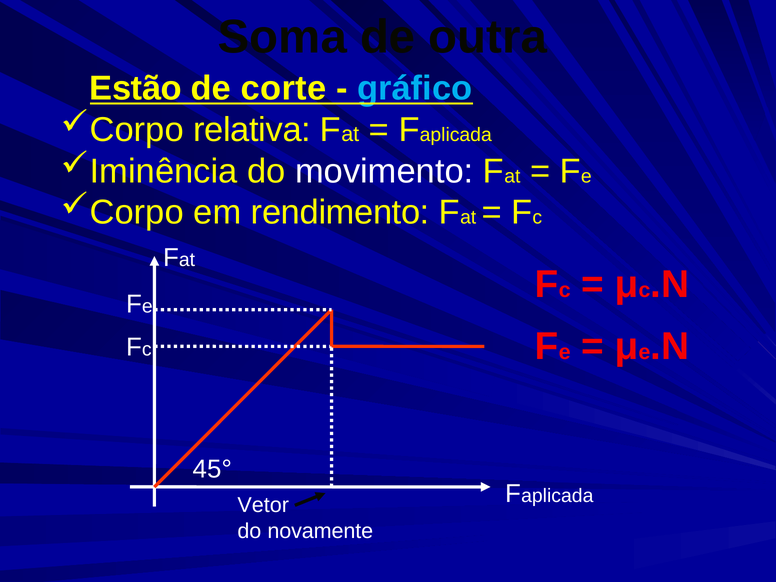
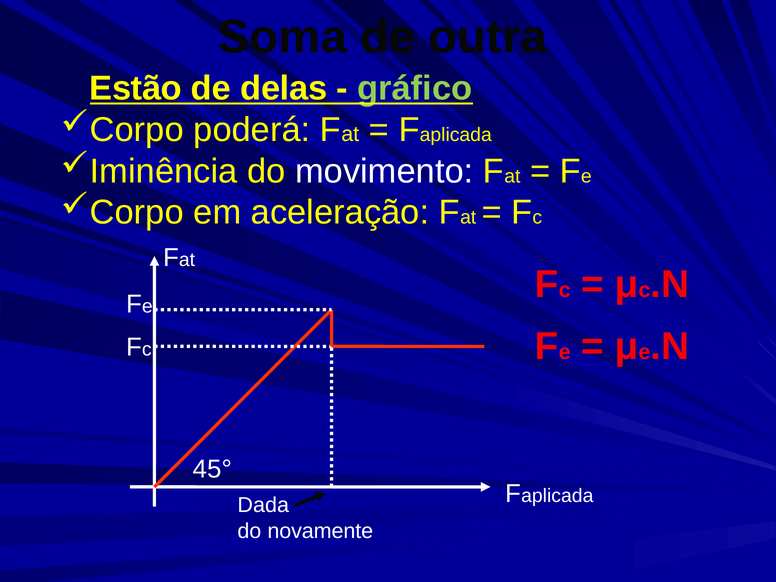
corte: corte -> delas (284, 88)
gráfico colour: light blue -> light green (415, 88)
relativa: relativa -> poderá (252, 130)
rendimento: rendimento -> aceleração (340, 213)
Vetor: Vetor -> Dada (263, 505)
